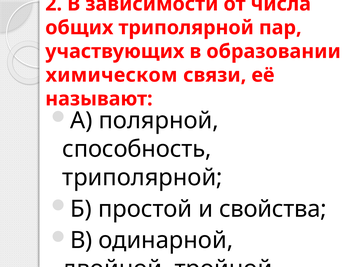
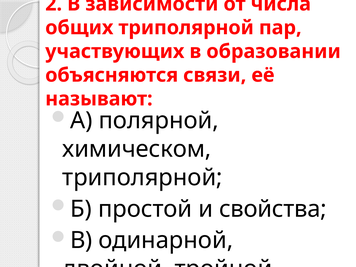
химическом: химическом -> объясняются (112, 75)
способность: способность -> химическом (137, 149)
